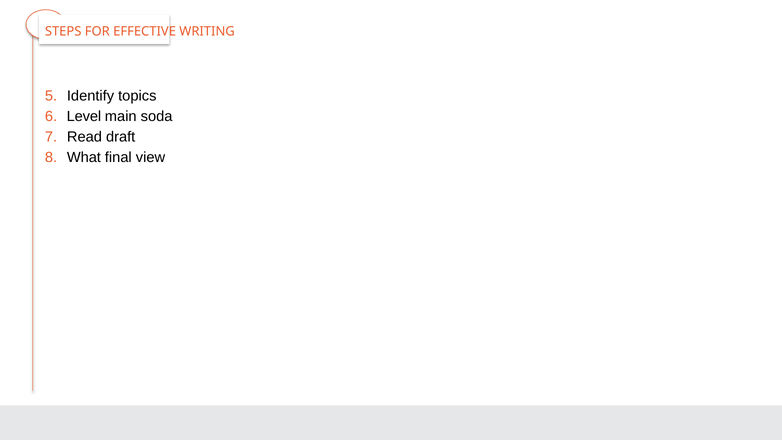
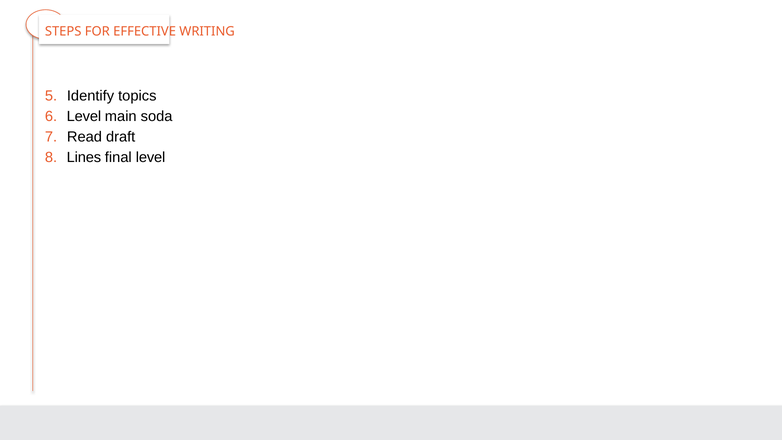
What: What -> Lines (84, 157)
final view: view -> level (151, 157)
